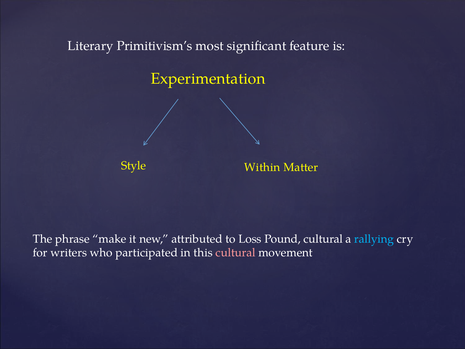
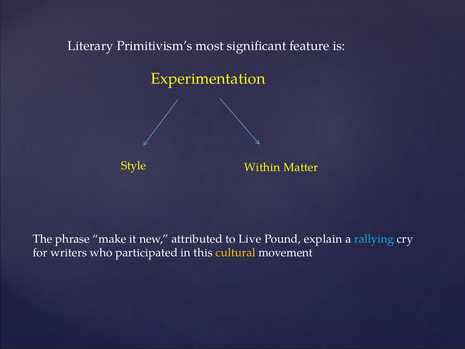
Loss: Loss -> Live (250, 239)
Pound cultural: cultural -> explain (323, 239)
cultural colour: pink -> yellow (236, 253)
